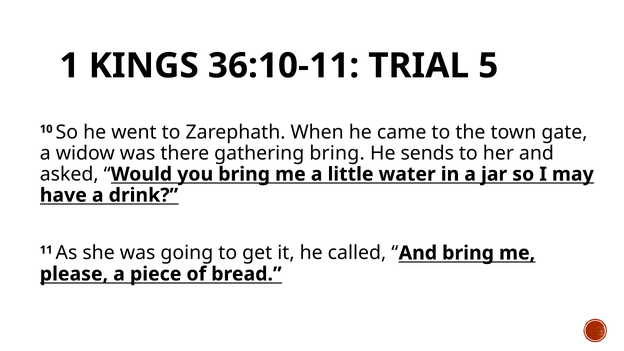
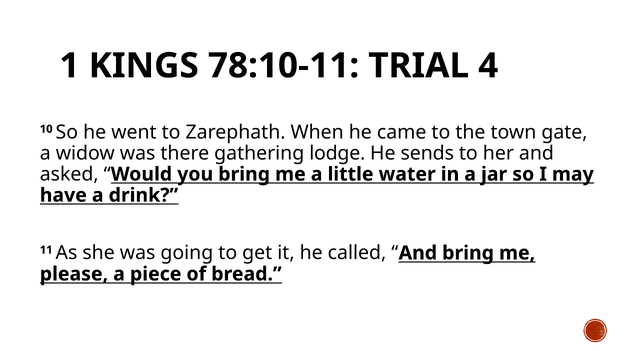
36:10-11: 36:10-11 -> 78:10-11 (284, 66)
5: 5 -> 4 (488, 66)
gathering bring: bring -> lodge (337, 153)
